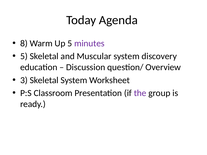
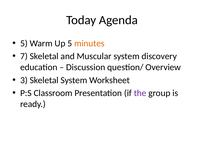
8: 8 -> 5 (24, 43)
minutes colour: purple -> orange (89, 43)
5: 5 -> 7 (24, 56)
